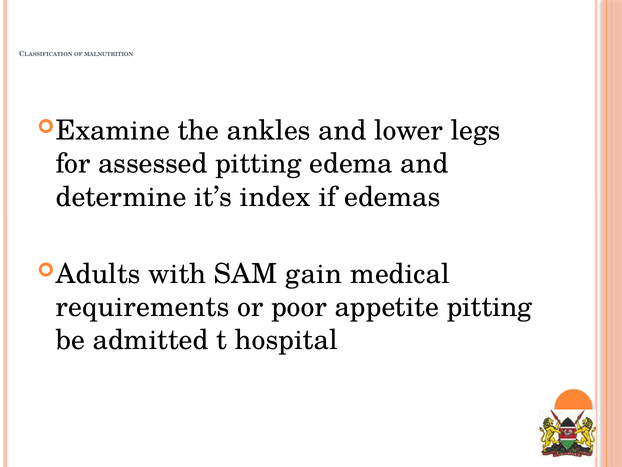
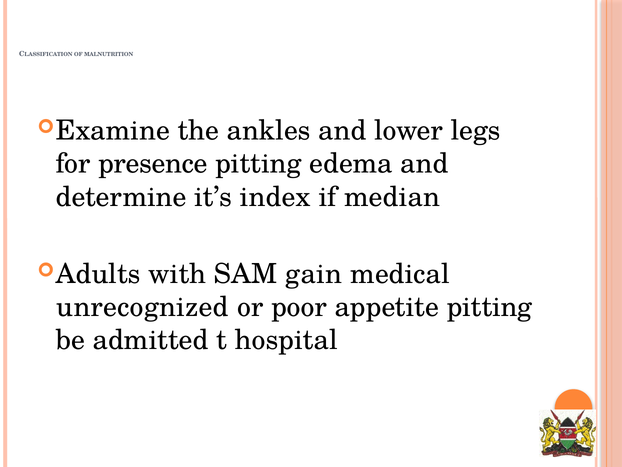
assessed: assessed -> presence (153, 164)
edemas: edemas -> median (392, 197)
requirements: requirements -> unrecognized (143, 307)
